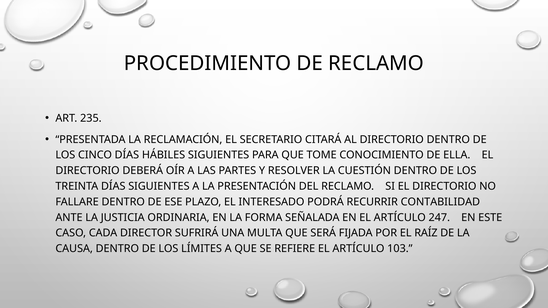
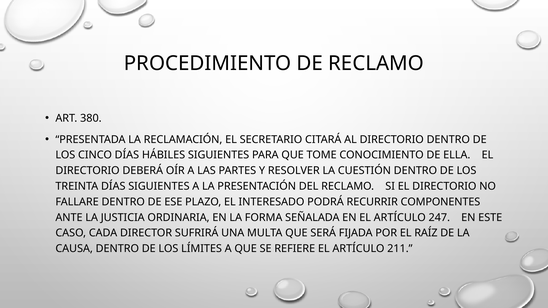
235: 235 -> 380 (91, 118)
CONTABILIDAD: CONTABILIDAD -> COMPONENTES (440, 202)
103: 103 -> 211 (400, 249)
